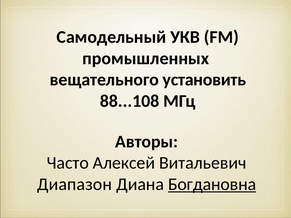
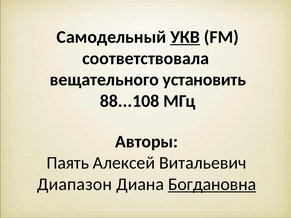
УКВ underline: none -> present (185, 37)
промышленных: промышленных -> соответствовала (146, 58)
Часто: Часто -> Паять (68, 163)
